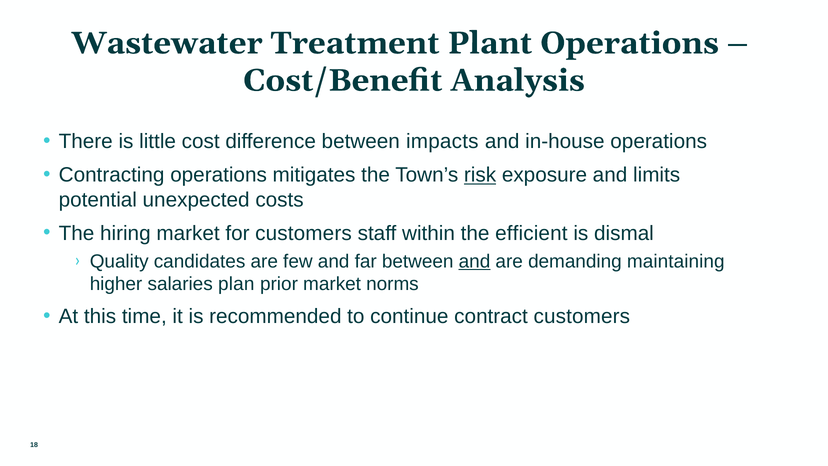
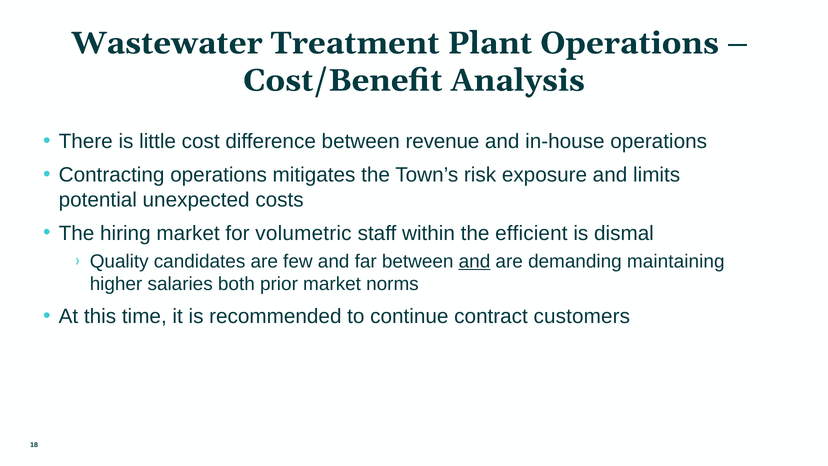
impacts: impacts -> revenue (442, 141)
risk underline: present -> none (480, 175)
for customers: customers -> volumetric (303, 233)
plan: plan -> both (236, 284)
